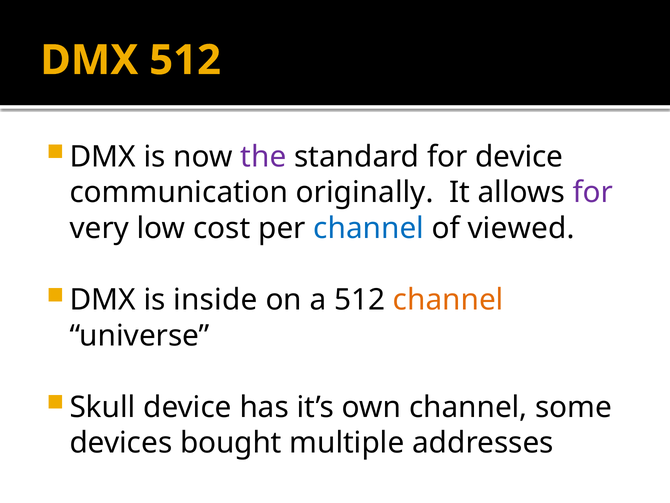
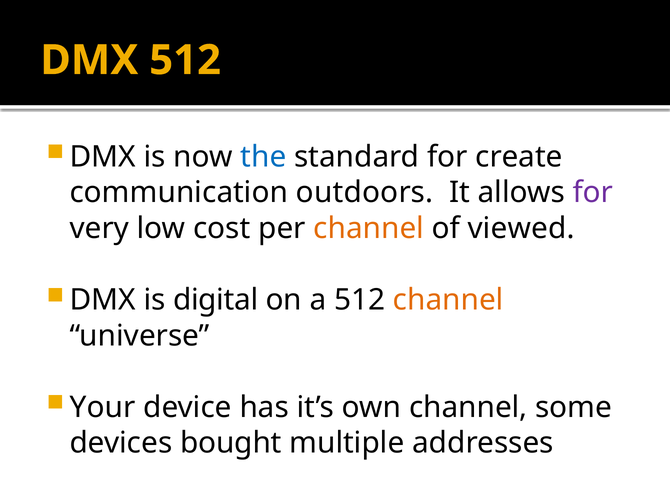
the colour: purple -> blue (263, 157)
for device: device -> create (519, 157)
originally: originally -> outdoors (365, 192)
channel colour: blue -> orange (369, 228)
inside: inside -> digital (216, 300)
Skull: Skull -> Your (103, 407)
